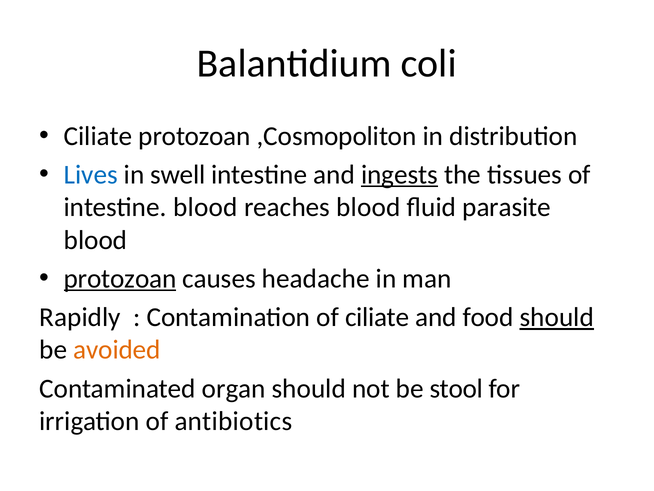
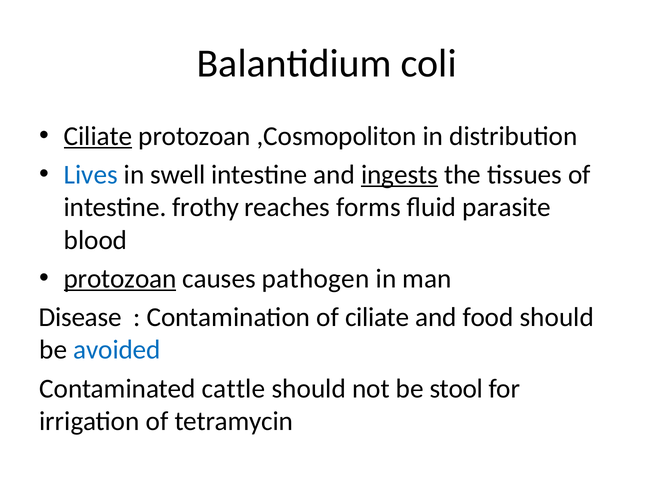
Ciliate underline: none -> present (98, 136)
intestine blood: blood -> frothy (206, 207)
reaches blood: blood -> forms (368, 207)
headache: headache -> pathogen (316, 278)
Rapidly: Rapidly -> Disease (80, 317)
should underline: present -> none (557, 317)
avoided colour: orange -> blue (117, 350)
organ: organ -> cattle (234, 388)
antibiotics: antibiotics -> tetramycin (234, 421)
